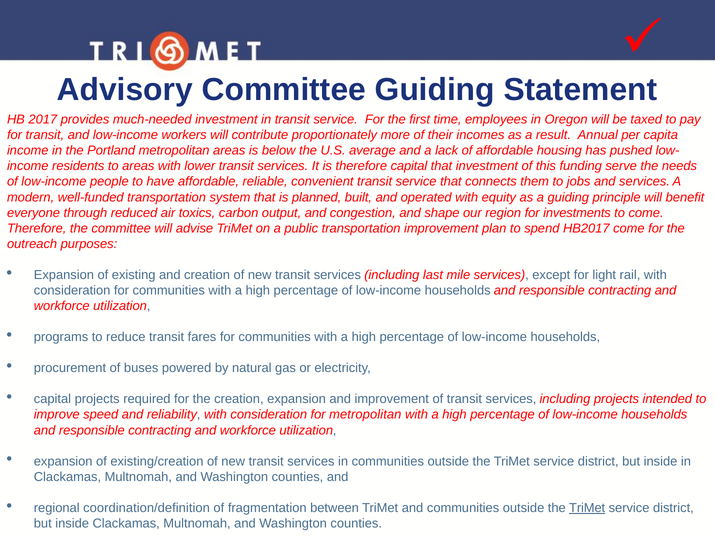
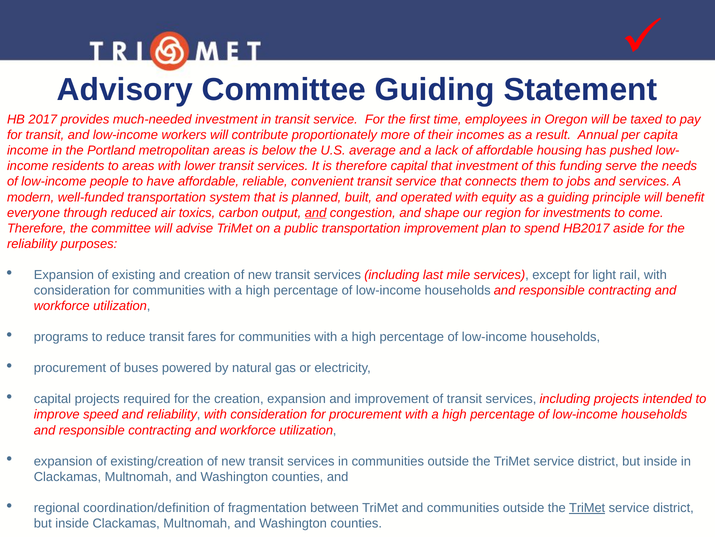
and underline: none -> present (316, 212)
HB2017 come: come -> aside (629, 228)
outreach: outreach -> reliability (32, 244)
for metropolitan: metropolitan -> procurement (365, 414)
